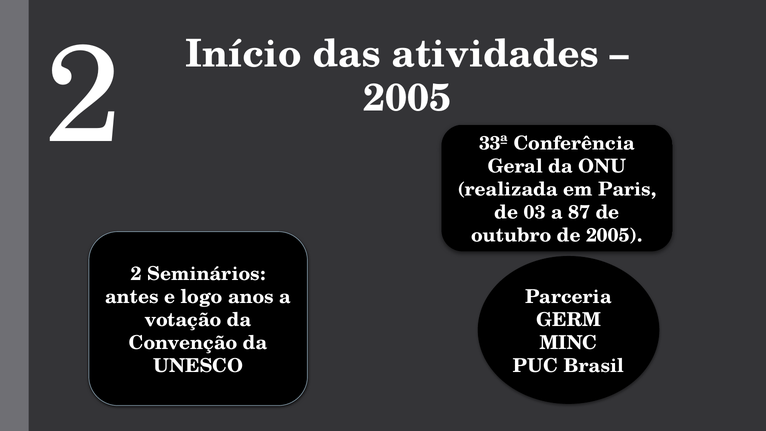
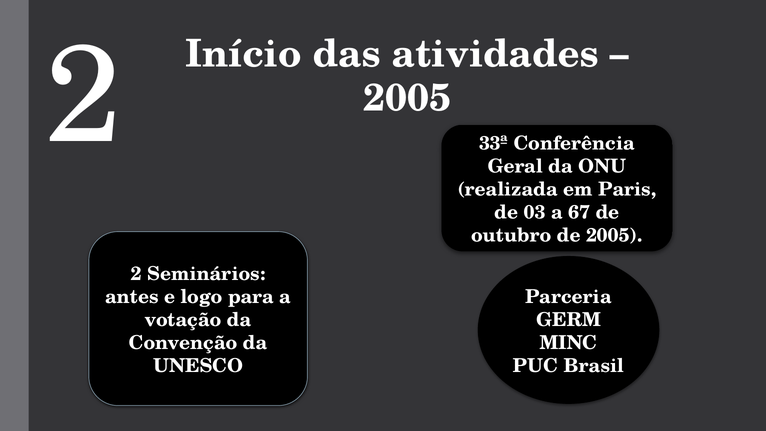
87: 87 -> 67 (579, 212)
anos: anos -> para (251, 297)
